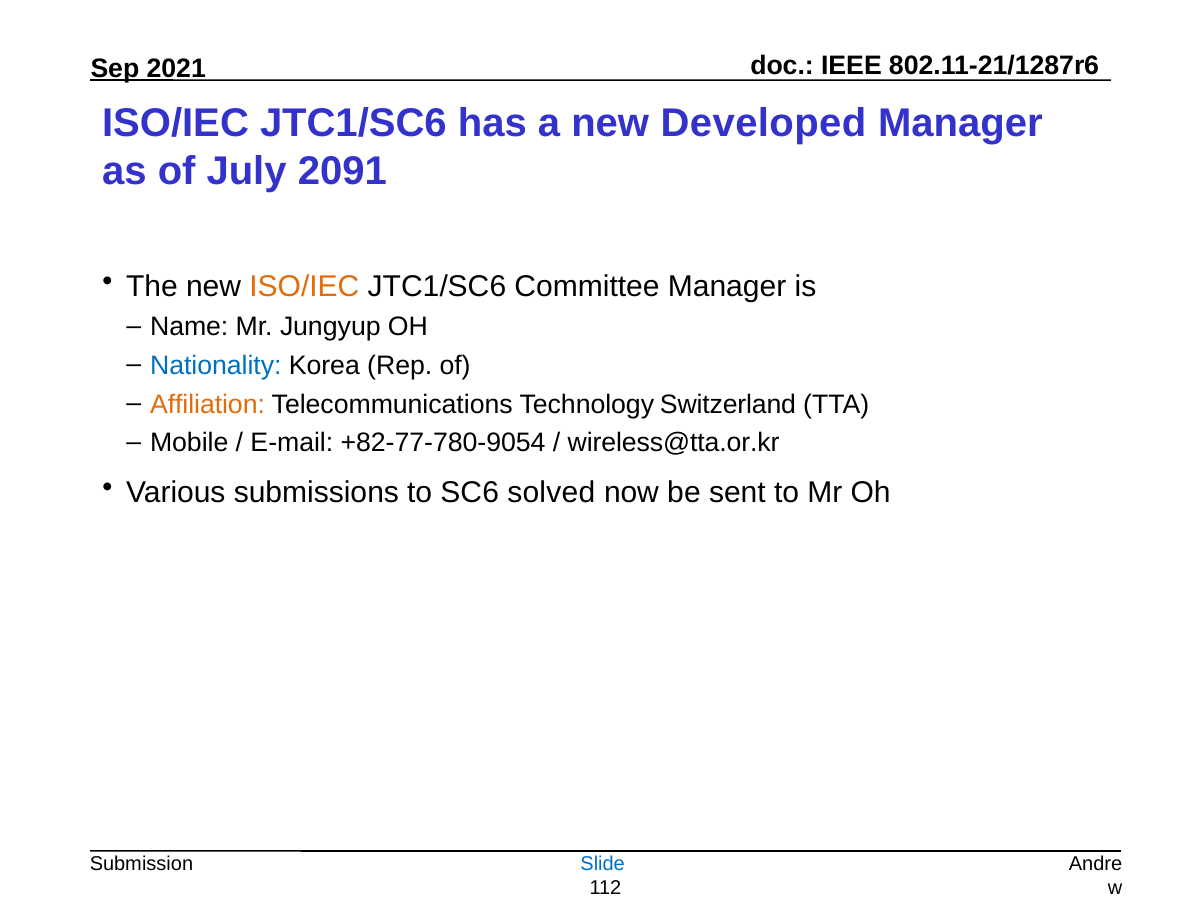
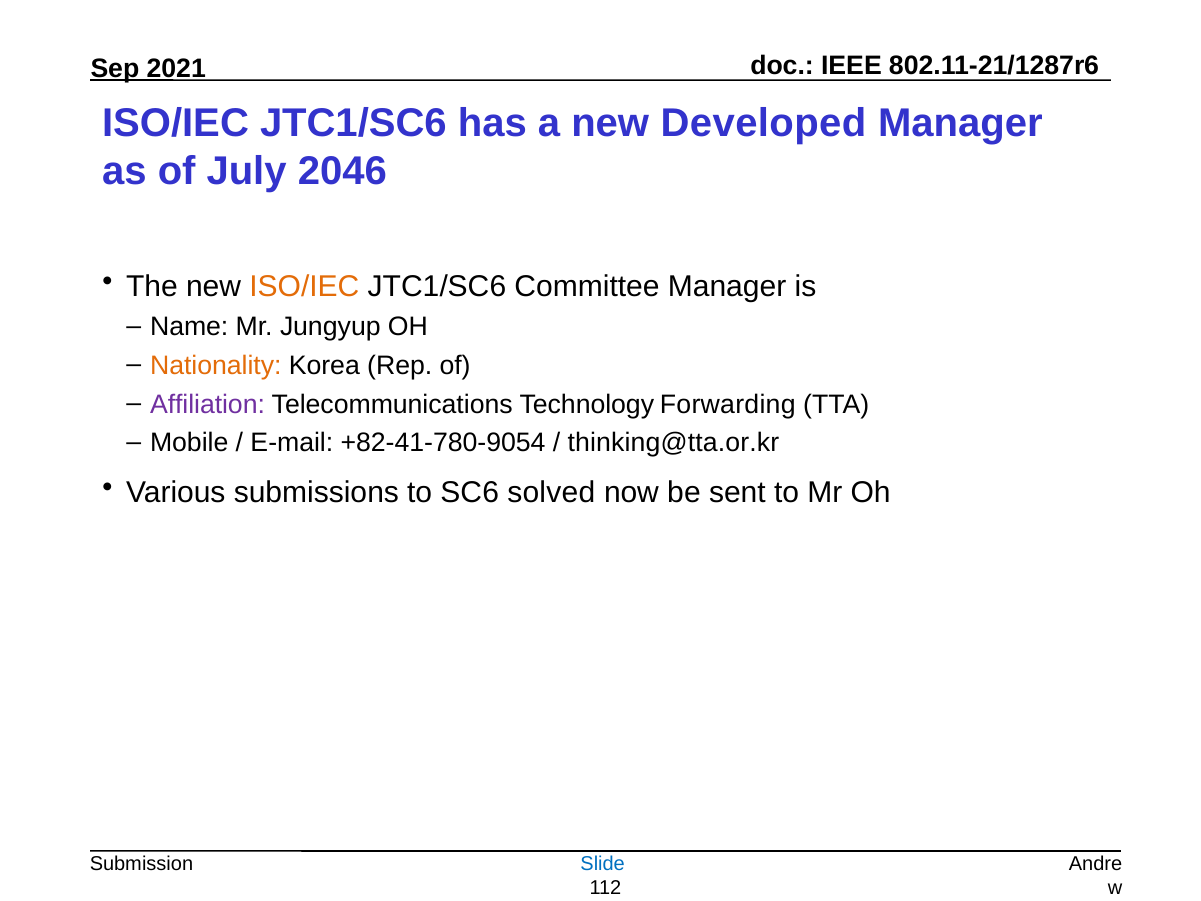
2091: 2091 -> 2046 (342, 171)
Nationality colour: blue -> orange (216, 365)
Affiliation colour: orange -> purple (208, 404)
Switzerland: Switzerland -> Forwarding (728, 404)
+82-77-780-9054: +82-77-780-9054 -> +82-41-780-9054 (443, 443)
wireless@tta.or.kr: wireless@tta.or.kr -> thinking@tta.or.kr (673, 443)
